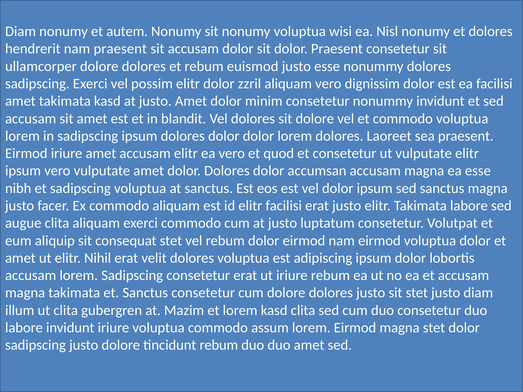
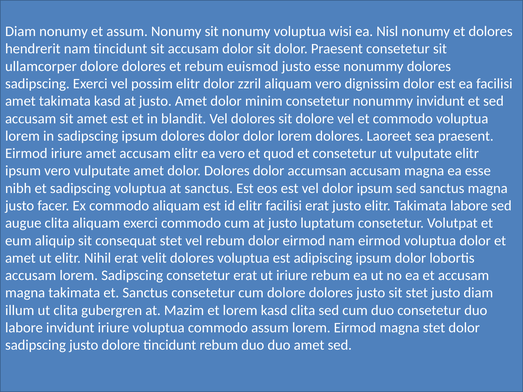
et autem: autem -> assum (127, 31)
nam praesent: praesent -> tincidunt (120, 49)
